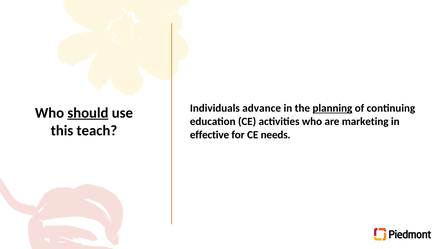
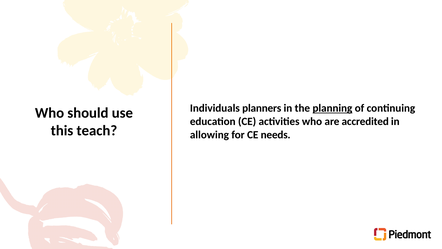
advance: advance -> planners (262, 108)
should underline: present -> none (88, 113)
marketing: marketing -> accredited (365, 121)
effective: effective -> allowing (209, 135)
